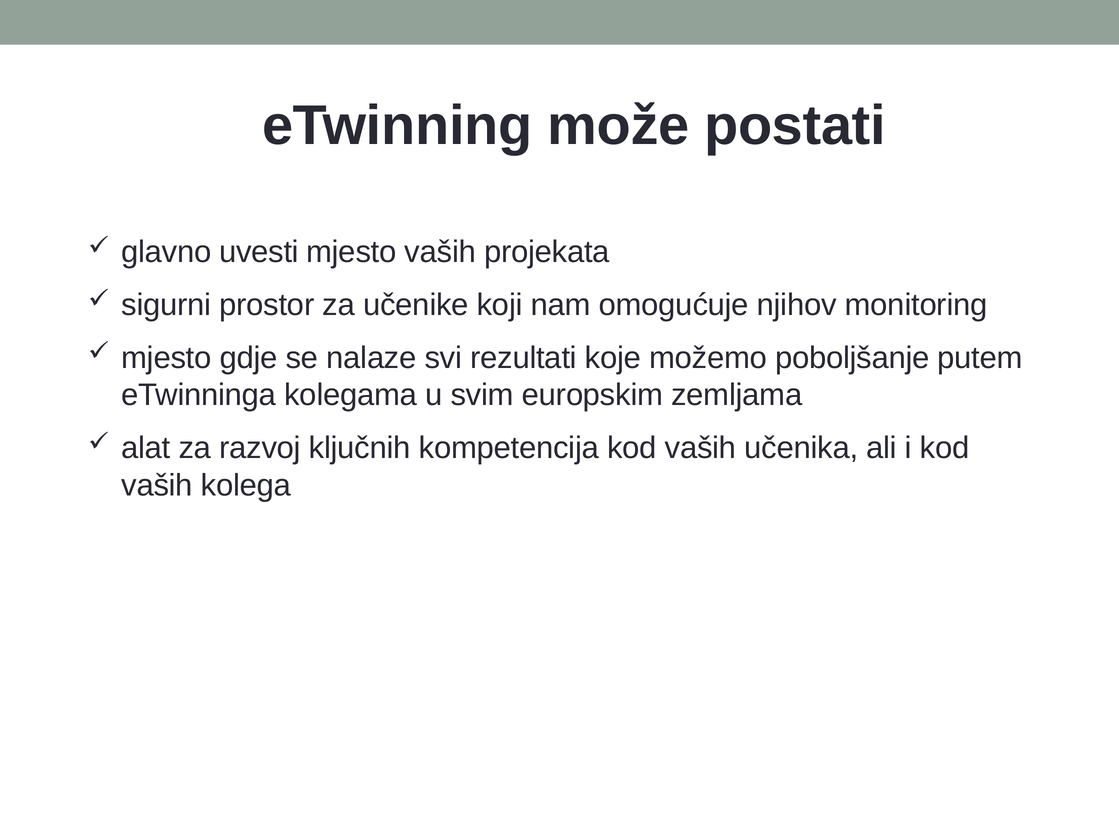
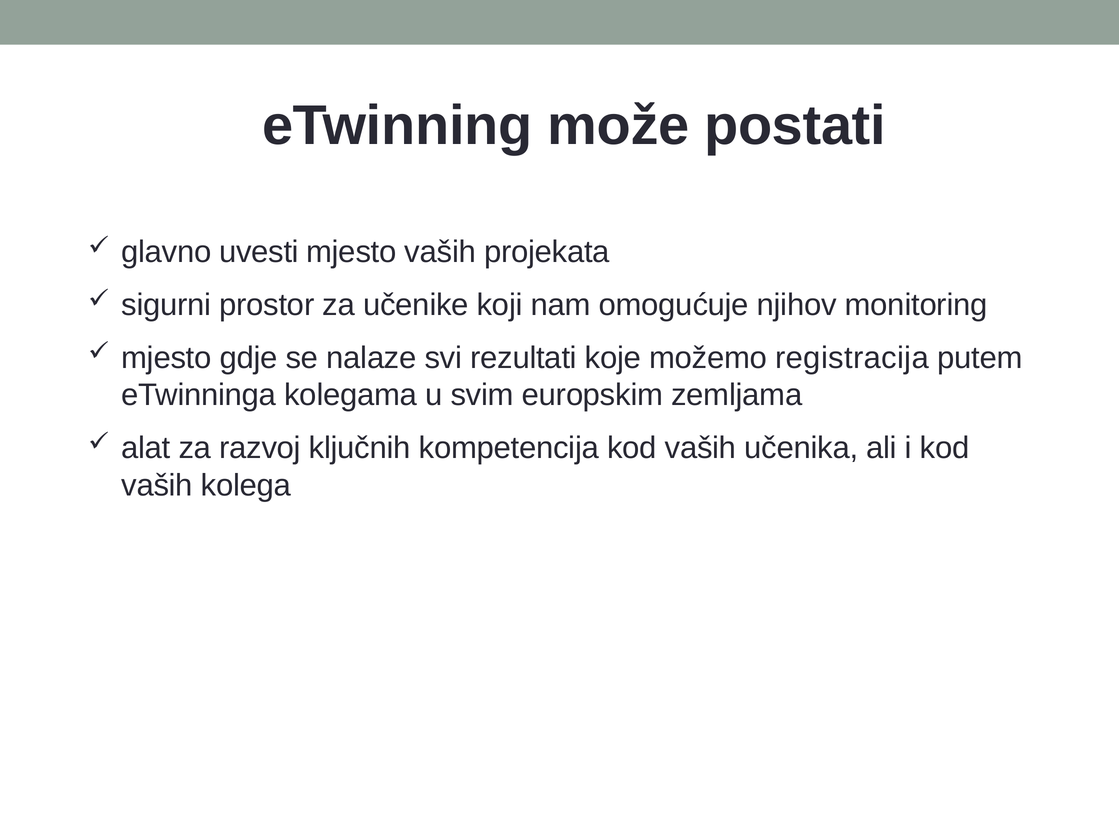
poboljšanje: poboljšanje -> registracija (852, 358)
